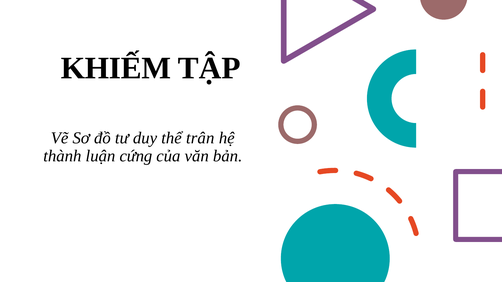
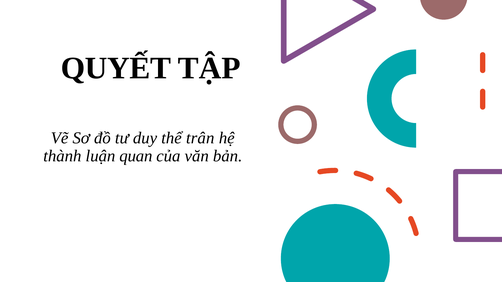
KHIẾM: KHIẾM -> QUYẾT (116, 68)
cứng: cứng -> quan (136, 156)
